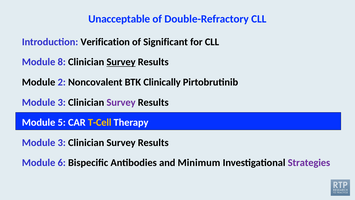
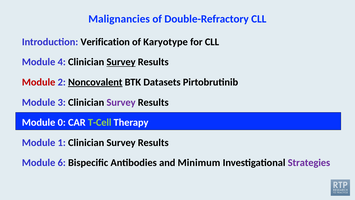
Unacceptable: Unacceptable -> Malignancies (119, 19)
Significant: Significant -> Karyotype (166, 42)
8: 8 -> 4 (62, 62)
Module colour: black -> red (39, 82)
Noncovalent underline: none -> present (95, 82)
Clinically: Clinically -> Datasets (162, 82)
5: 5 -> 0 (62, 122)
T-Cell colour: yellow -> light green (100, 122)
3: 3 -> 1 (62, 142)
